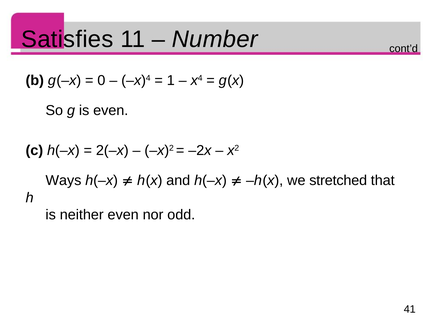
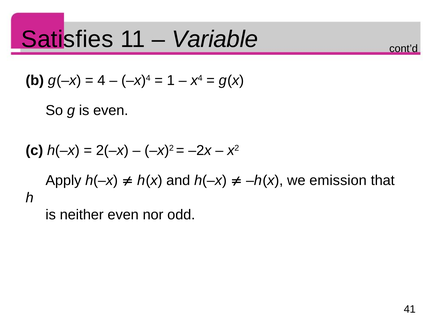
Number: Number -> Variable (215, 39)
0: 0 -> 4 (101, 80)
Ways: Ways -> Apply (63, 181)
stretched: stretched -> emission (338, 181)
